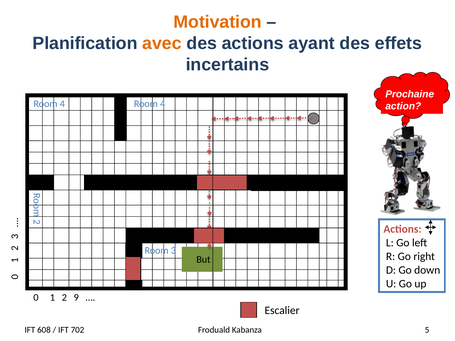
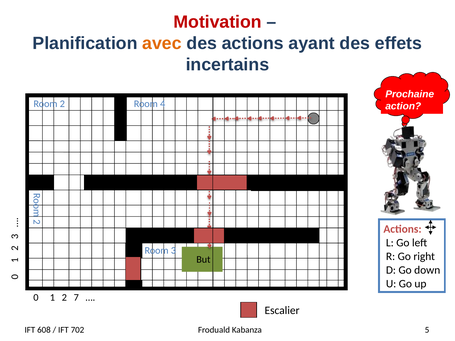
Motivation colour: orange -> red (218, 22)
4: 4 -> 2 (62, 104)
9: 9 -> 7 (76, 298)
